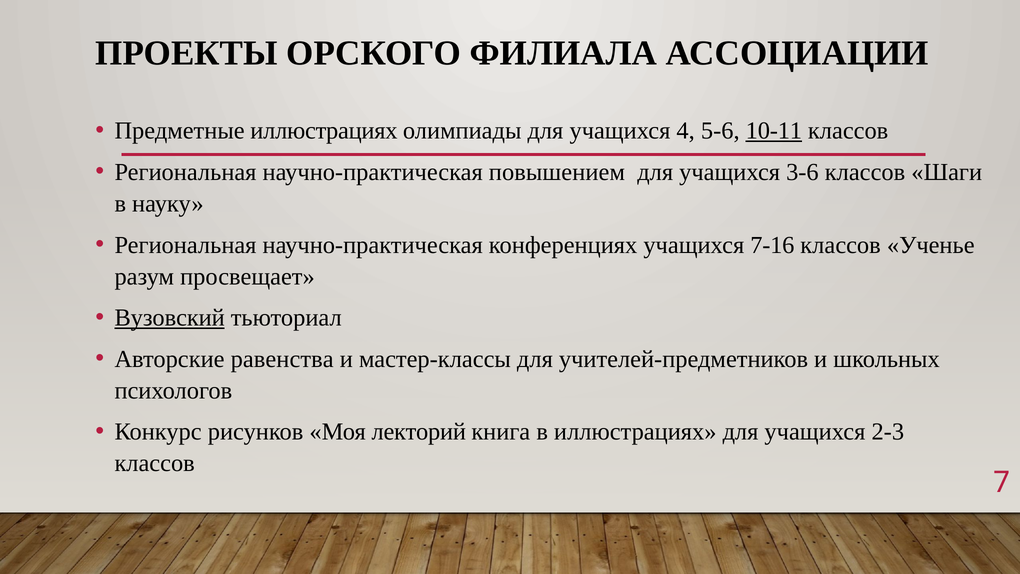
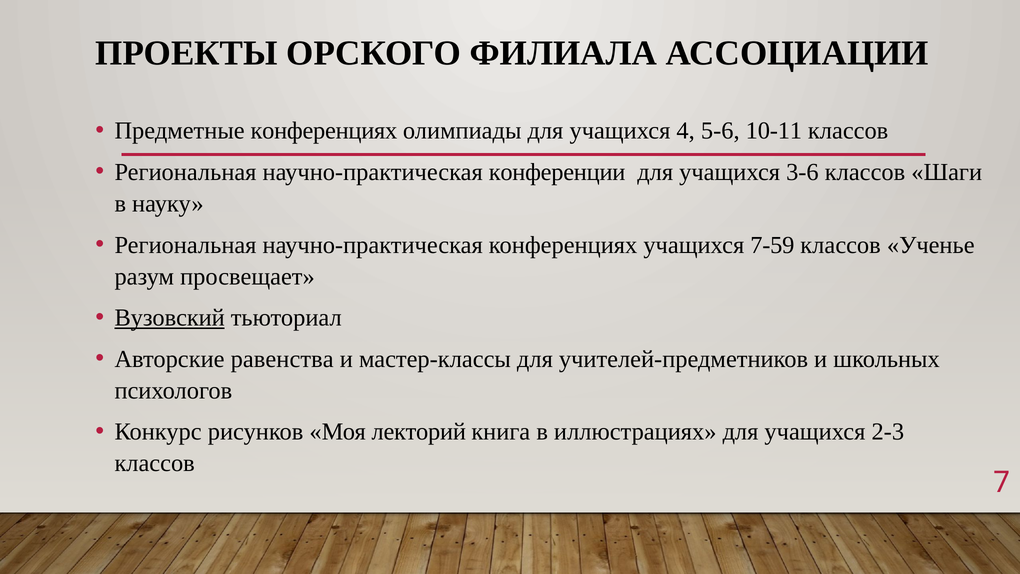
Предметные иллюстрациях: иллюстрациях -> конференциях (324, 131)
10-11 underline: present -> none (774, 131)
повышением: повышением -> конференции (557, 172)
7-16: 7-16 -> 7-59 (772, 245)
